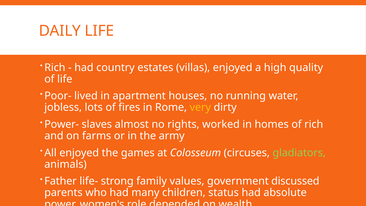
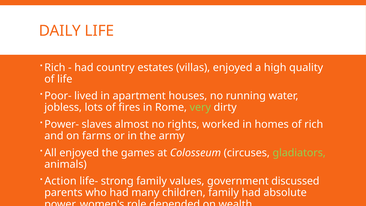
very colour: yellow -> light green (200, 107)
Father: Father -> Action (60, 181)
children status: status -> family (224, 193)
